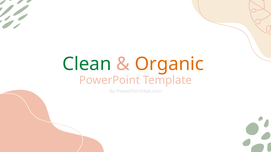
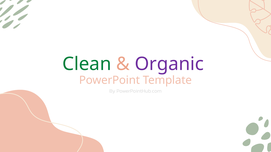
Organic colour: orange -> purple (169, 64)
